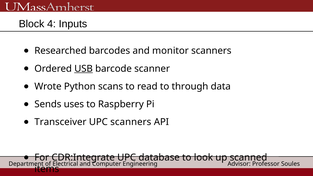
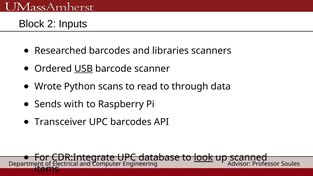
4: 4 -> 2 (52, 24)
monitor: monitor -> libraries (170, 51)
uses: uses -> with (74, 104)
UPC scanners: scanners -> barcodes (131, 122)
look underline: none -> present (203, 158)
